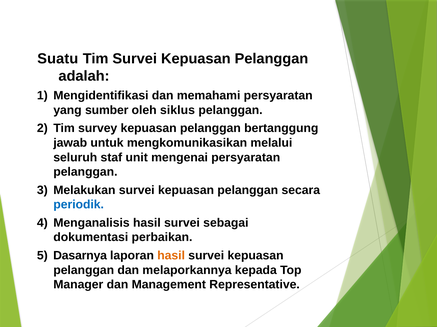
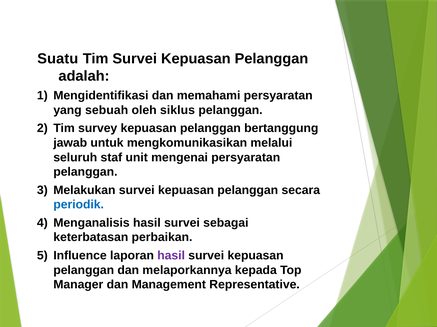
sumber: sumber -> sebuah (107, 110)
dokumentasi: dokumentasi -> keterbatasan (91, 238)
Dasarnya: Dasarnya -> Influence (80, 256)
hasil colour: orange -> purple (171, 256)
